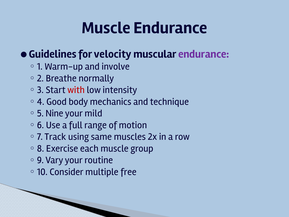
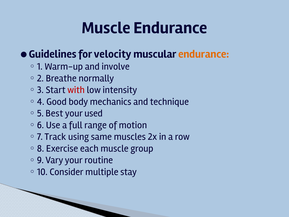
endurance colour: purple -> orange (204, 54)
Nine: Nine -> Best (54, 113)
mild: mild -> used (94, 113)
free: free -> stay (129, 172)
